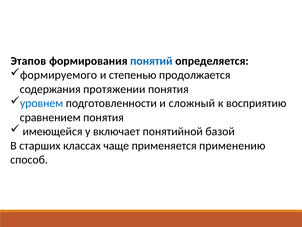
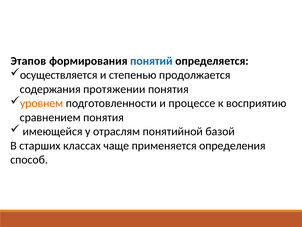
формируемого: формируемого -> осуществляется (59, 75)
уровнем colour: blue -> orange (42, 103)
сложный: сложный -> процессе (192, 103)
включает: включает -> отраслям (117, 131)
применению: применению -> определения (232, 145)
